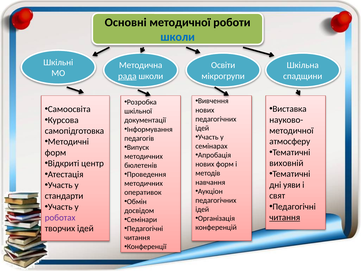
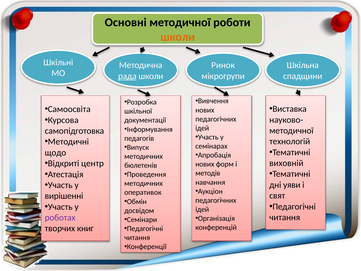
школи colour: blue -> orange (178, 37)
Освіти: Освіти -> Ринок (223, 65)
атмосферу: атмосферу -> технологій (290, 141)
форм: форм -> щодо (55, 152)
стандарти: стандарти -> вирішенні (64, 196)
читання underline: present -> none (285, 217)
творчих ідей: ідей -> книг (85, 228)
